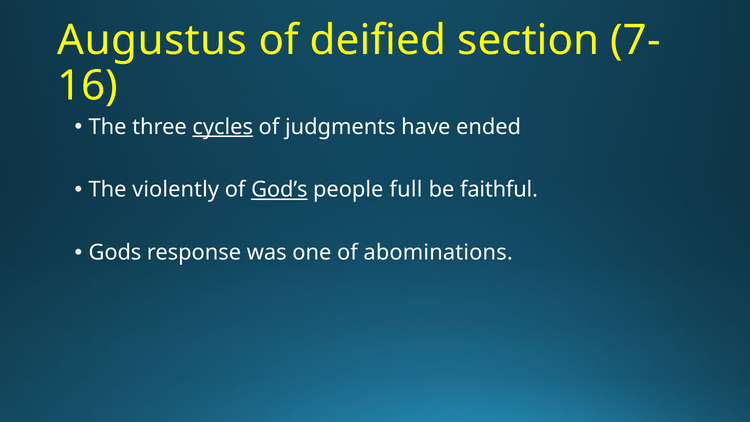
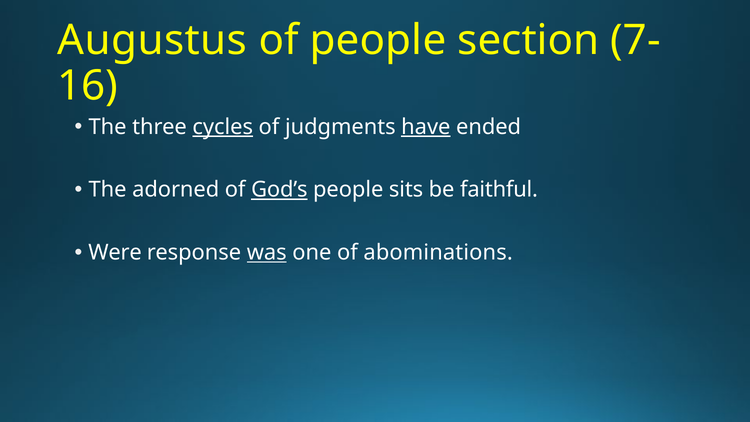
of deified: deified -> people (378, 40)
have underline: none -> present (426, 127)
violently: violently -> adorned (176, 190)
full: full -> sits (406, 190)
Gods: Gods -> Were (115, 253)
was underline: none -> present (267, 253)
